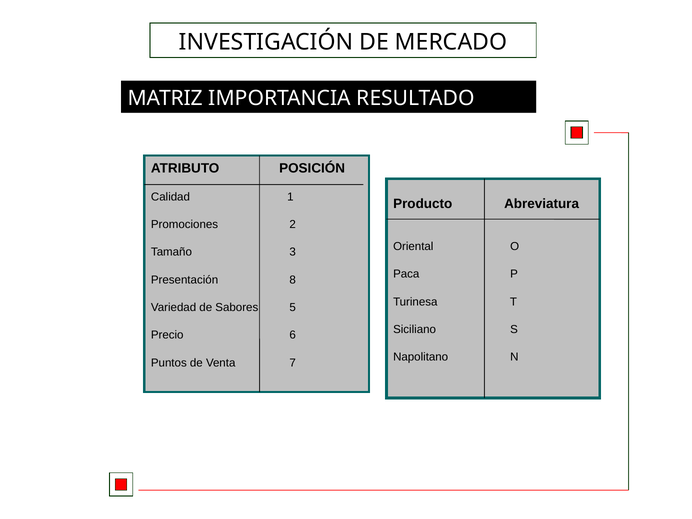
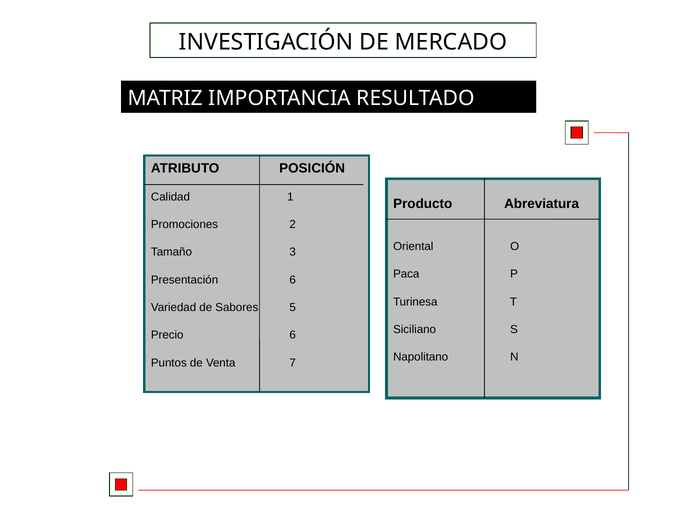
Presentación 8: 8 -> 6 (293, 280)
